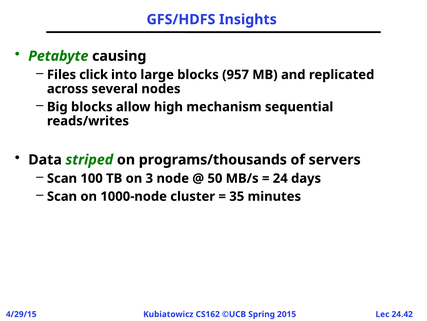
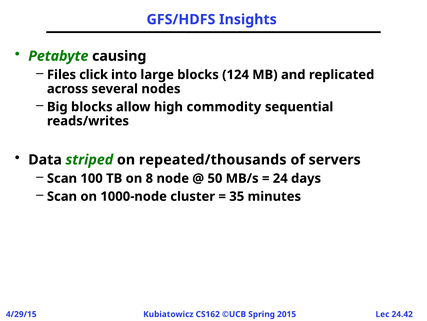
957: 957 -> 124 (236, 75)
mechanism: mechanism -> commodity (224, 107)
programs/thousands: programs/thousands -> repeated/thousands (213, 159)
3: 3 -> 8 (149, 178)
